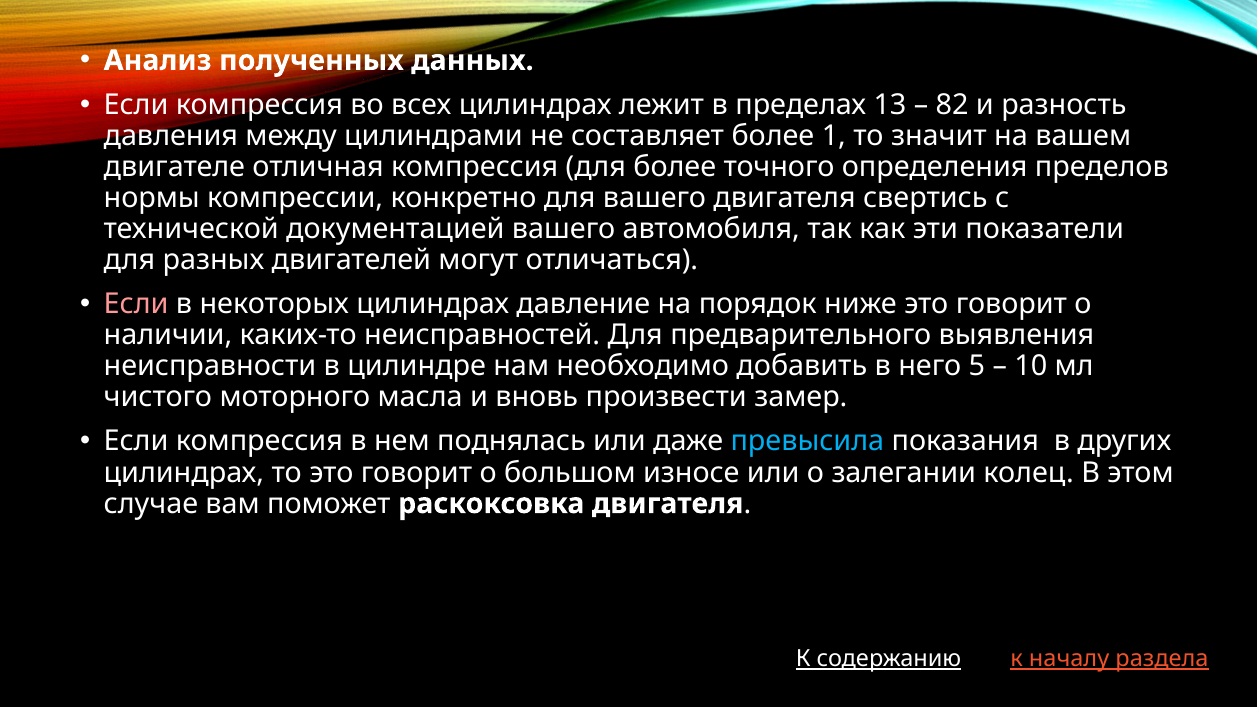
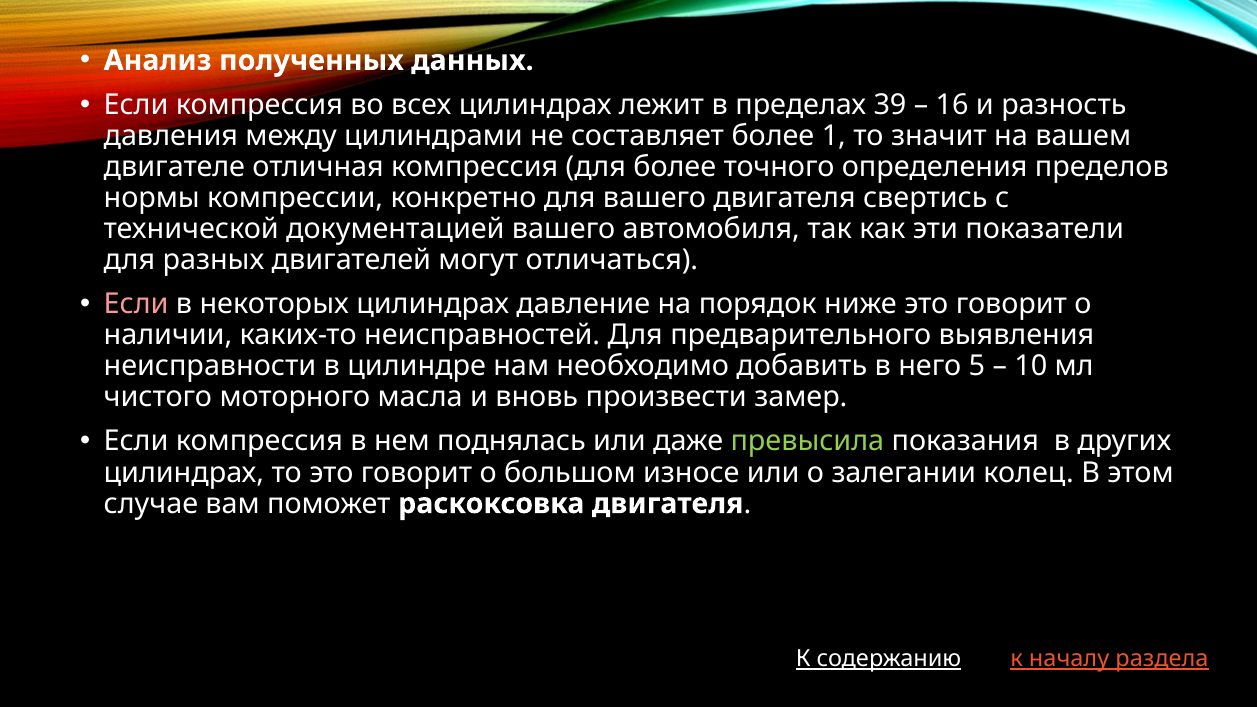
13: 13 -> 39 (890, 105)
82: 82 -> 16 (952, 105)
превысила colour: light blue -> light green (807, 442)
